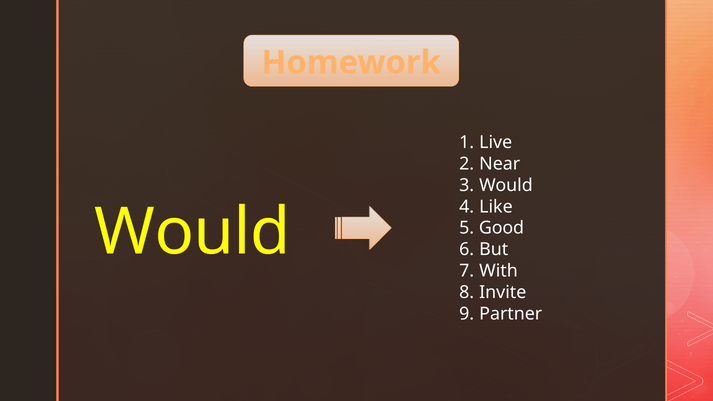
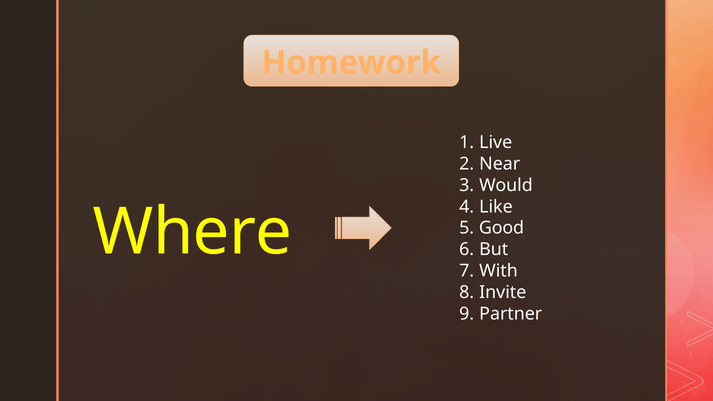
Would: Would -> Where (193, 232)
